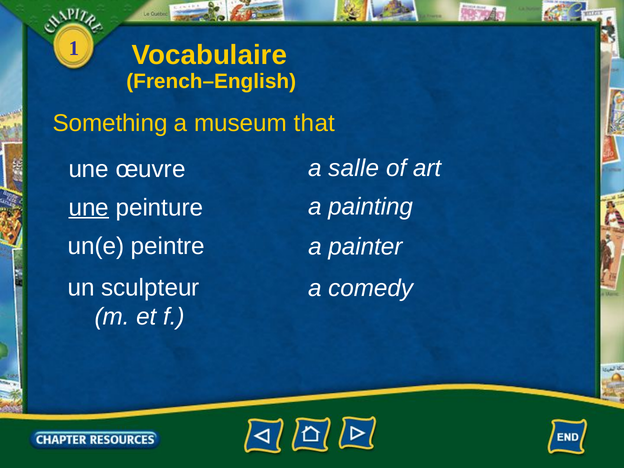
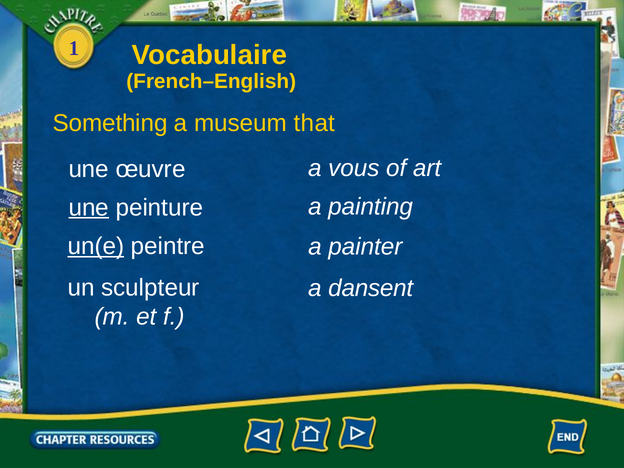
salle: salle -> vous (354, 168)
un(e underline: none -> present (96, 246)
comedy: comedy -> dansent (371, 288)
